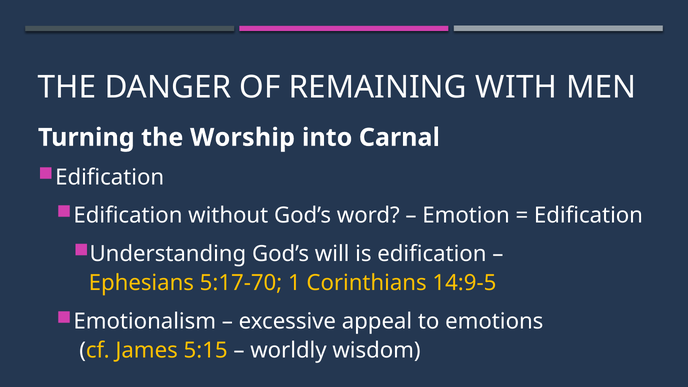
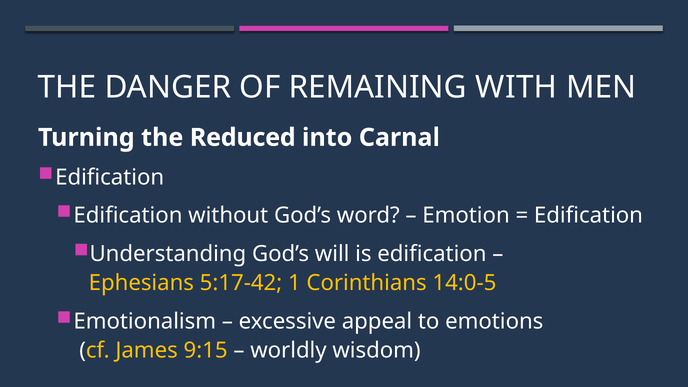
Worship: Worship -> Reduced (243, 138)
5:17-70: 5:17-70 -> 5:17-42 (241, 283)
14:9-5: 14:9-5 -> 14:0-5 (464, 283)
5:15: 5:15 -> 9:15 (206, 351)
